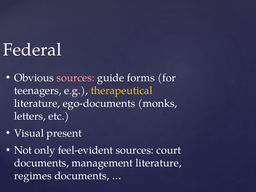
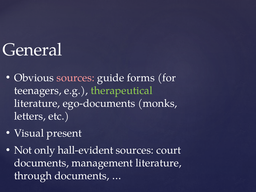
Federal: Federal -> General (32, 50)
therapeutical colour: yellow -> light green (122, 91)
feel-evident: feel-evident -> hall-evident (85, 150)
regimes: regimes -> through (33, 176)
